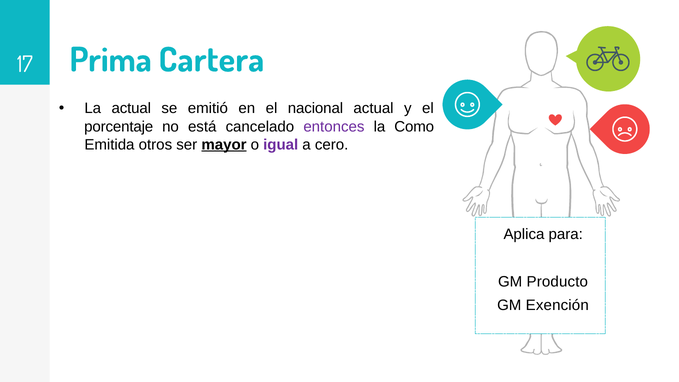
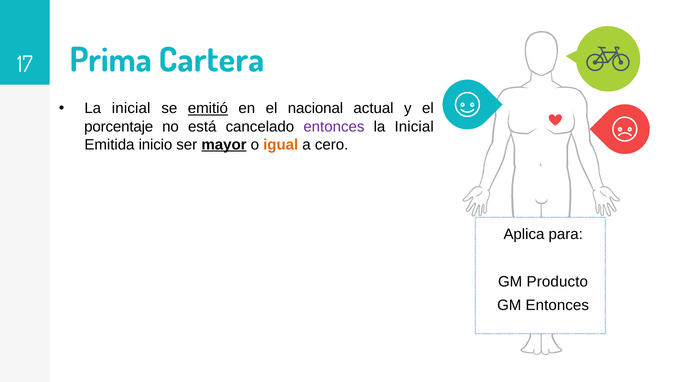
actual: actual -> inicial (131, 108)
emitió underline: none -> present (208, 108)
Como: Como -> Inicial (414, 127)
otros: otros -> inicio (155, 145)
igual colour: purple -> orange (281, 145)
GM Exención: Exención -> Entonces (557, 305)
